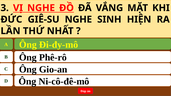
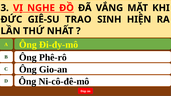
GIÊ-SU NGHE: NGHE -> TRAO (78, 19)
